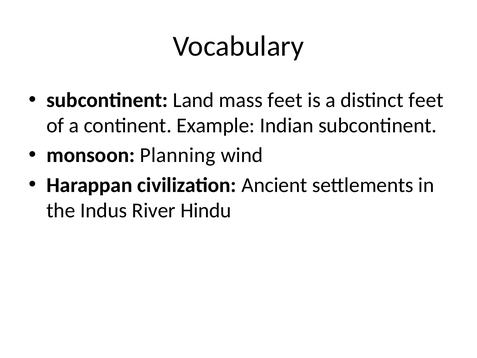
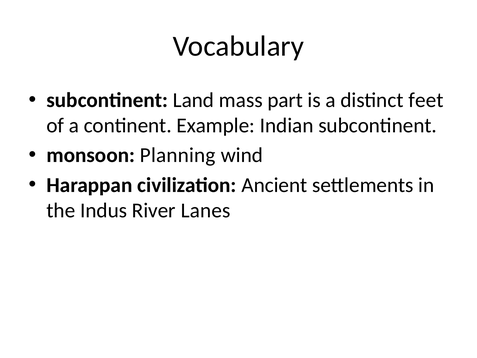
mass feet: feet -> part (285, 100)
Hindu: Hindu -> Lanes (206, 210)
